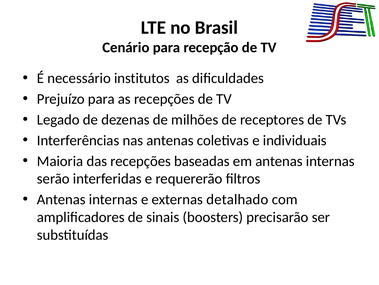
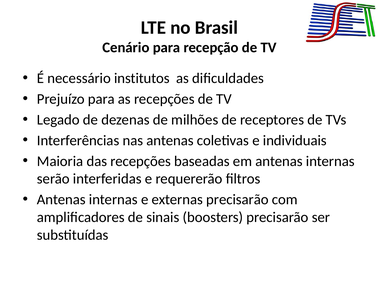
externas detalhado: detalhado -> precisarão (237, 199)
